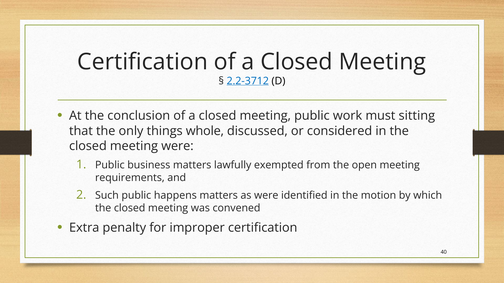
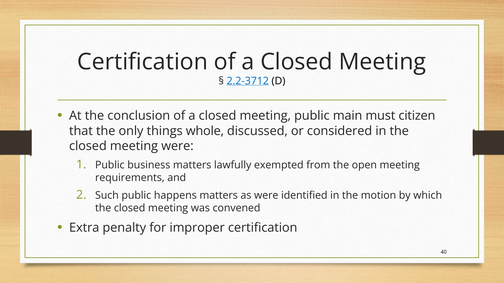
work: work -> main (348, 116)
sitting: sitting -> citizen (417, 116)
